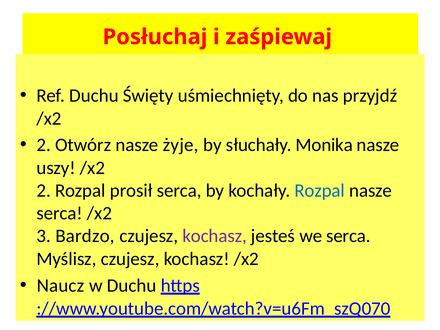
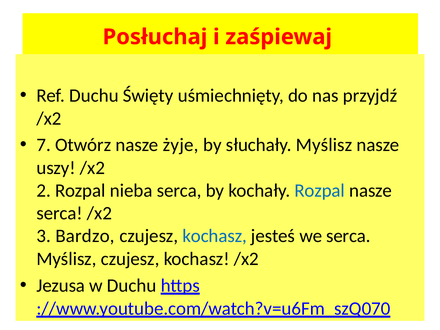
2: 2 -> 7 (44, 145)
słuchały Monika: Monika -> Myślisz (324, 145)
prosił: prosił -> nieba (131, 191)
kochasz colour: purple -> blue (215, 236)
Naucz: Naucz -> Jezusa (61, 285)
